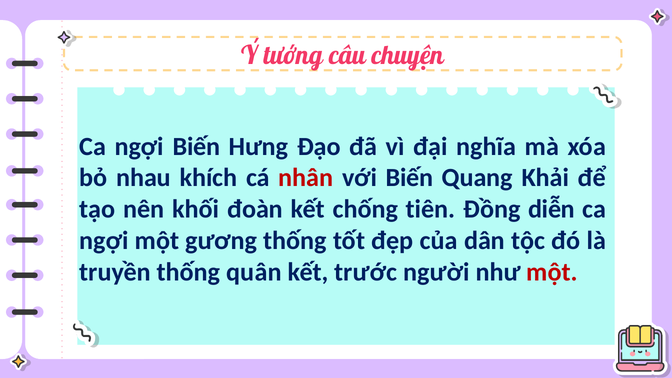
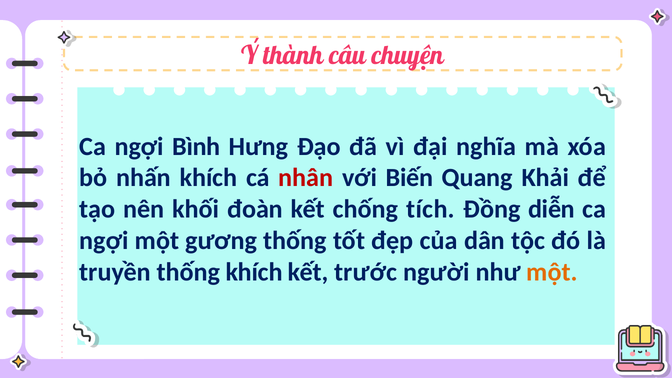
tướng: tướng -> thành (293, 55)
ngợi Biến: Biến -> Bình (196, 146)
nhau: nhau -> nhấn (143, 178)
tiên: tiên -> tích (431, 209)
thống quân: quân -> khích (254, 272)
một colour: red -> orange (552, 272)
